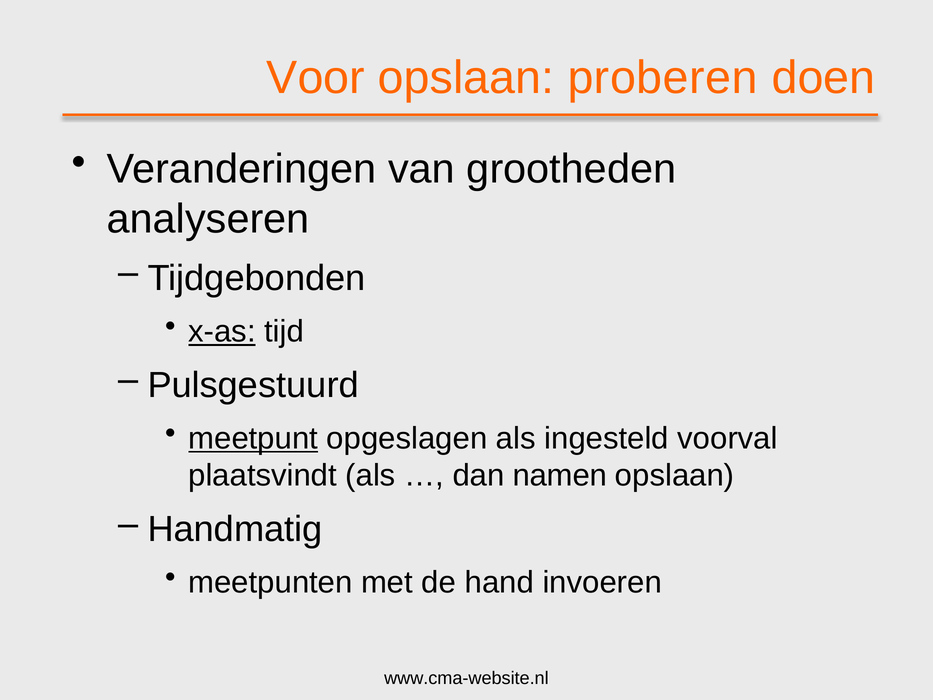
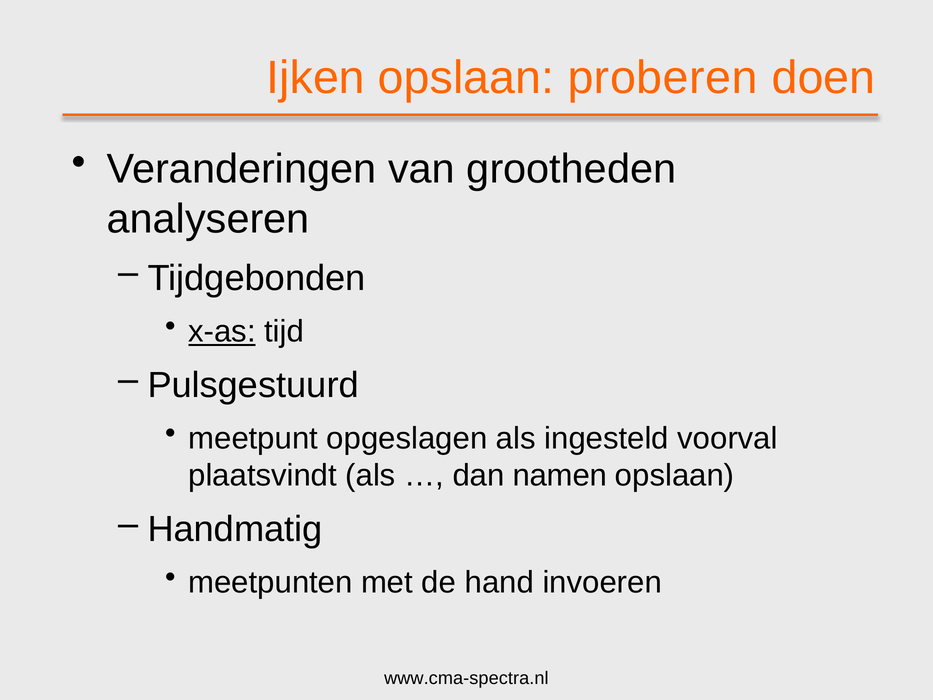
Voor: Voor -> Ijken (316, 78)
meetpunt underline: present -> none (253, 438)
www.cma-website.nl: www.cma-website.nl -> www.cma-spectra.nl (466, 678)
